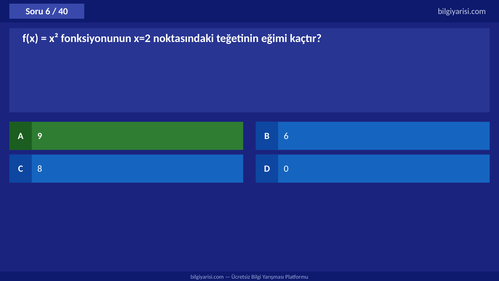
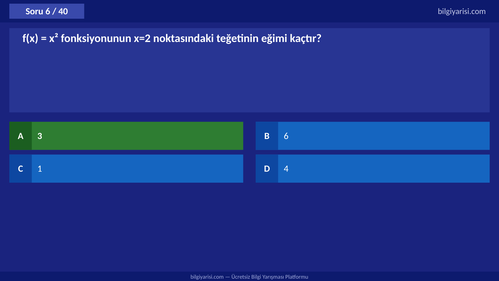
9: 9 -> 3 (40, 136)
8: 8 -> 1 (40, 169)
0: 0 -> 4 (286, 169)
